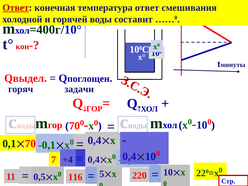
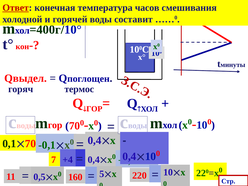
температура ответ: ответ -> часов (147, 8)
задачи: задачи -> термос (79, 89)
116: 116 -> 160 (75, 177)
